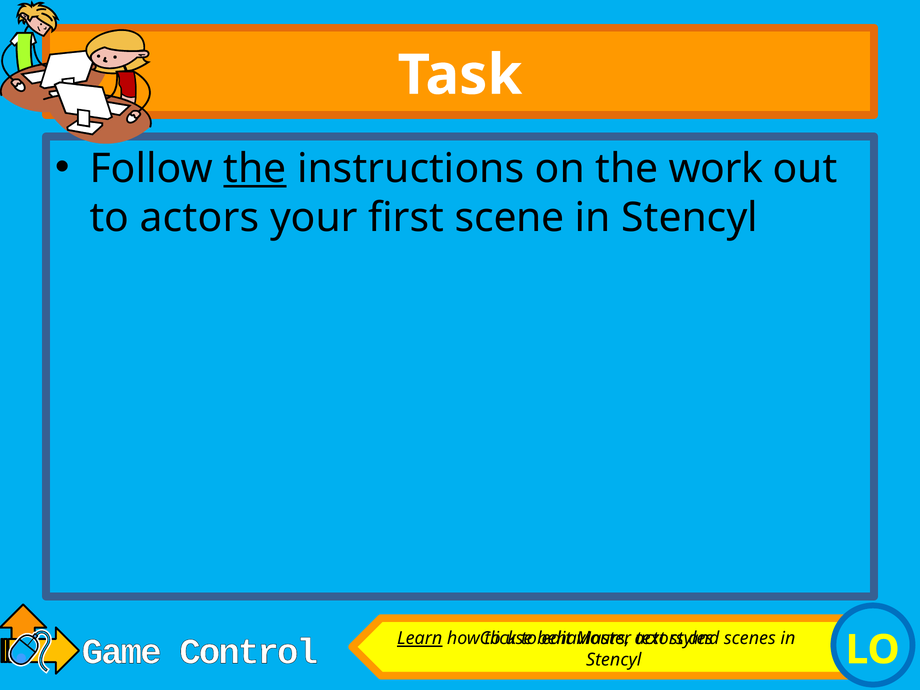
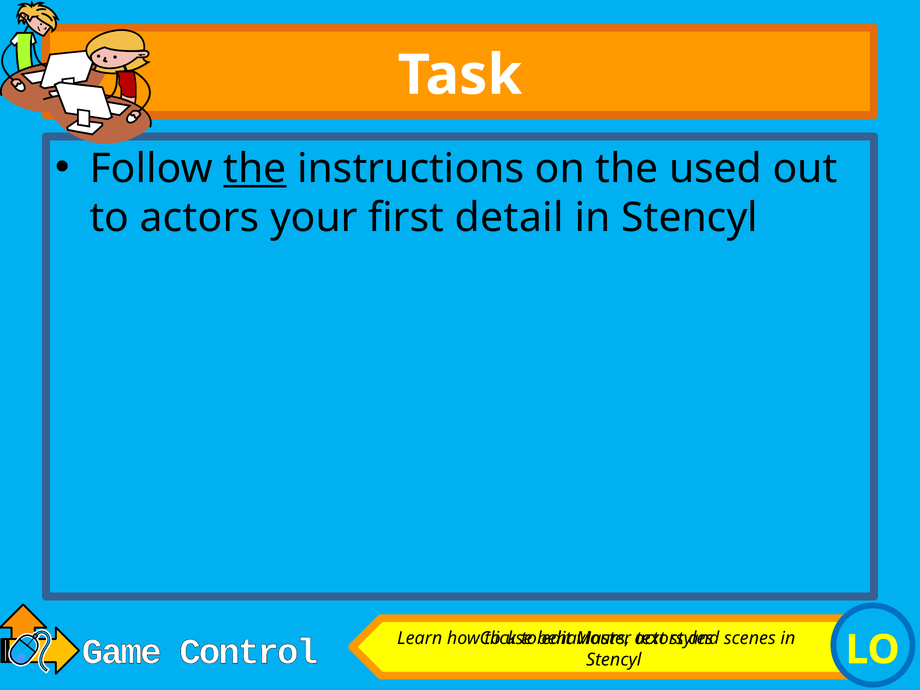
work: work -> used (716, 169)
scene: scene -> detail (509, 218)
Learn underline: present -> none (420, 639)
